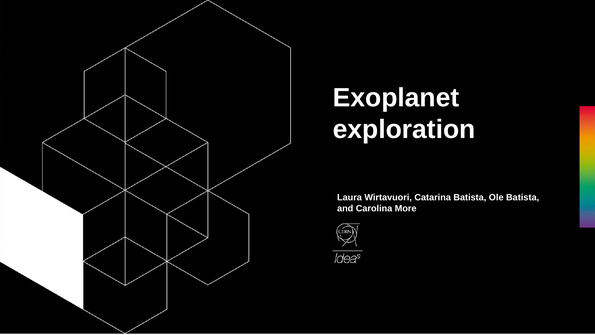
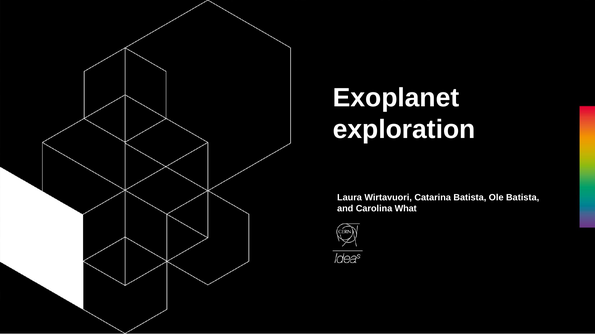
More: More -> What (406, 208)
